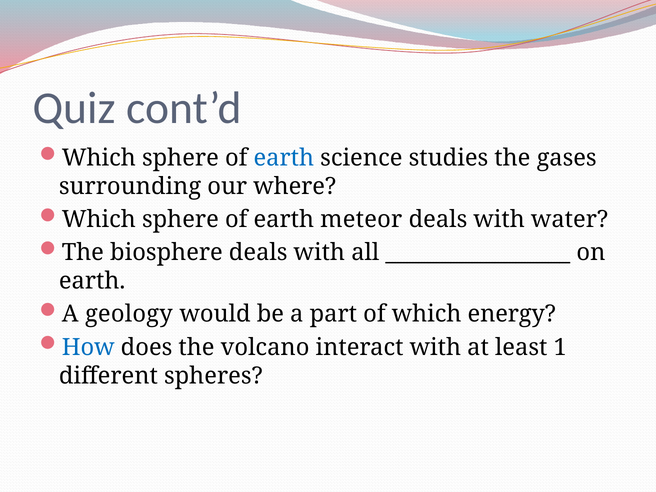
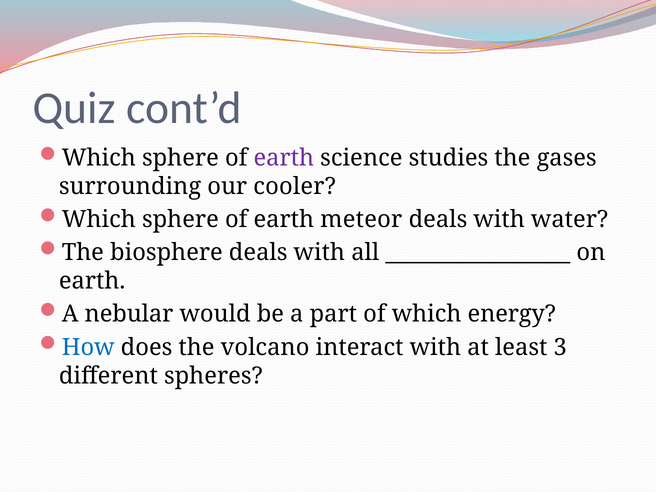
earth colour: blue -> purple (284, 158)
where: where -> cooler (295, 186)
geology: geology -> nebular (129, 314)
1: 1 -> 3 (560, 347)
